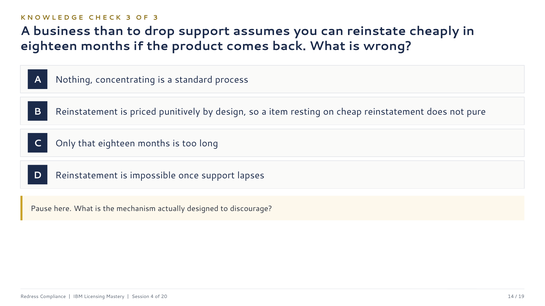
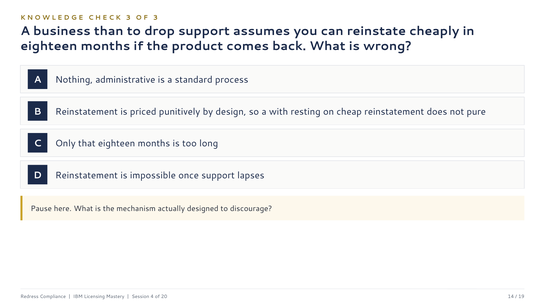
concentrating: concentrating -> administrative (125, 80)
item: item -> with (279, 112)
